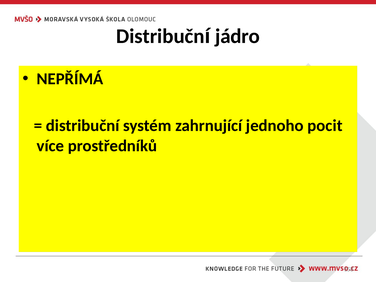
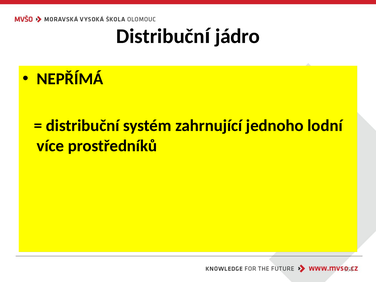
pocit: pocit -> lodní (325, 126)
